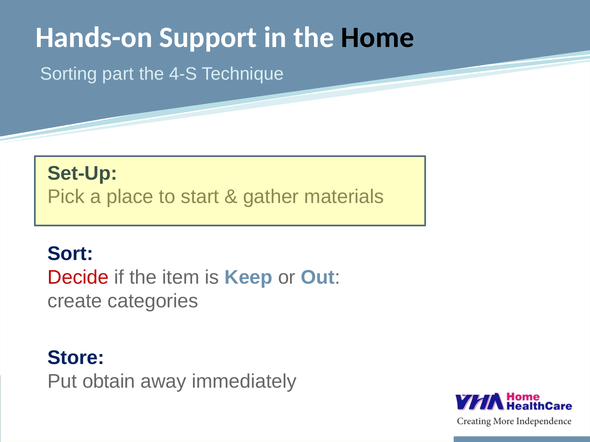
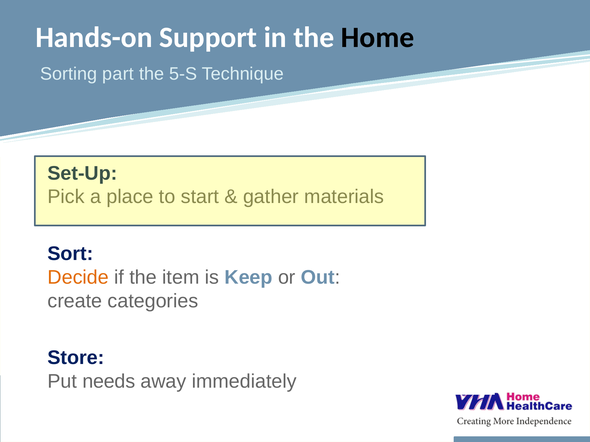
4-S: 4-S -> 5-S (183, 74)
Decide colour: red -> orange (78, 278)
obtain: obtain -> needs (109, 382)
